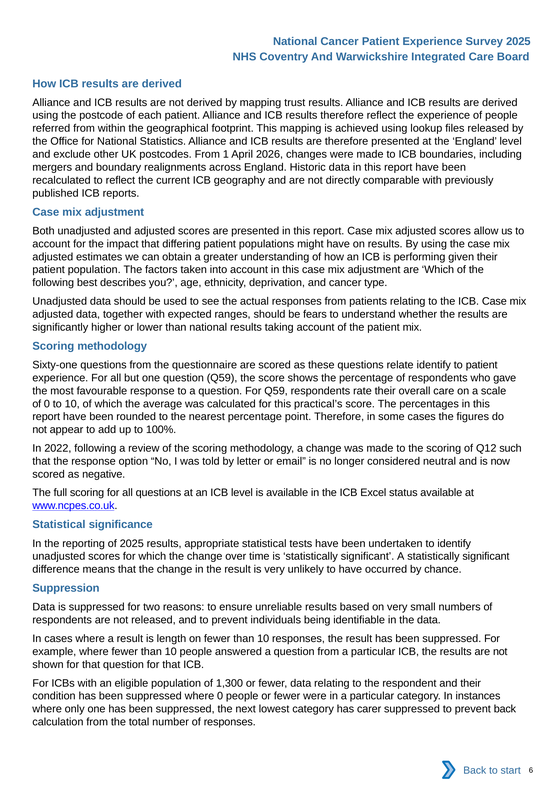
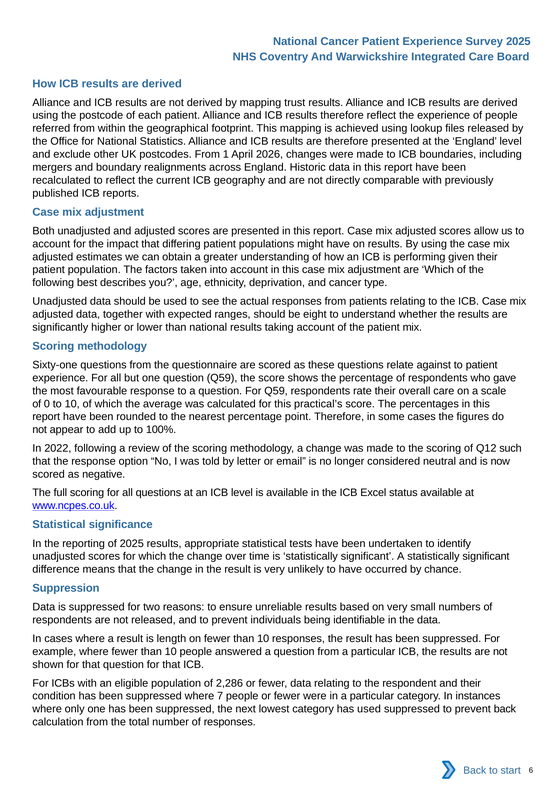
fears: fears -> eight (315, 315)
relate identify: identify -> against (434, 365)
1,300: 1,300 -> 2,286 (229, 684)
where 0: 0 -> 7 (220, 697)
has carer: carer -> used (369, 710)
